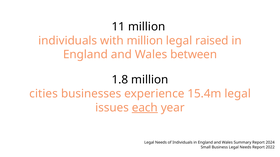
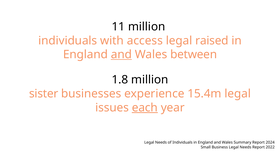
with million: million -> access (145, 41)
and underline: none -> present (121, 55)
cities: cities -> sister (44, 94)
